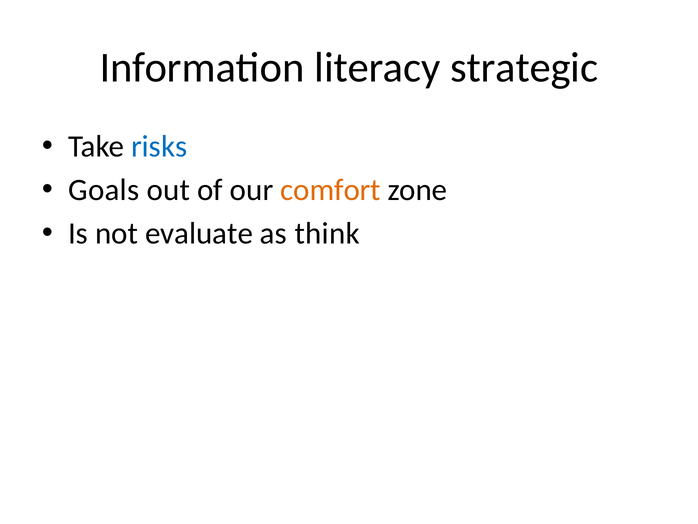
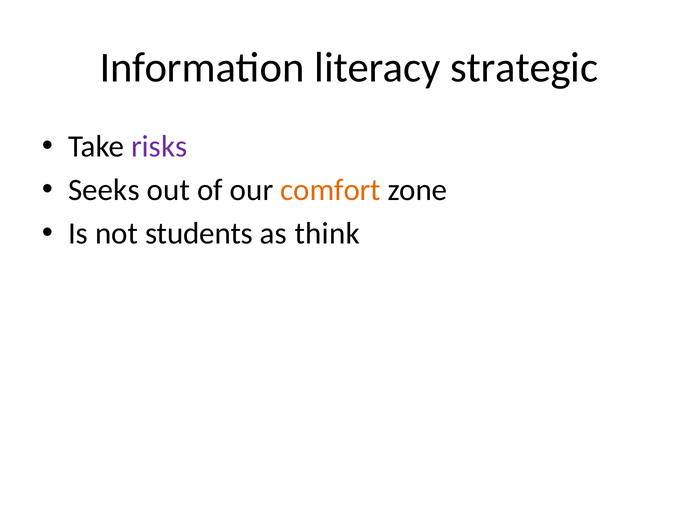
risks colour: blue -> purple (159, 146)
Goals: Goals -> Seeks (104, 190)
evaluate: evaluate -> students (199, 233)
